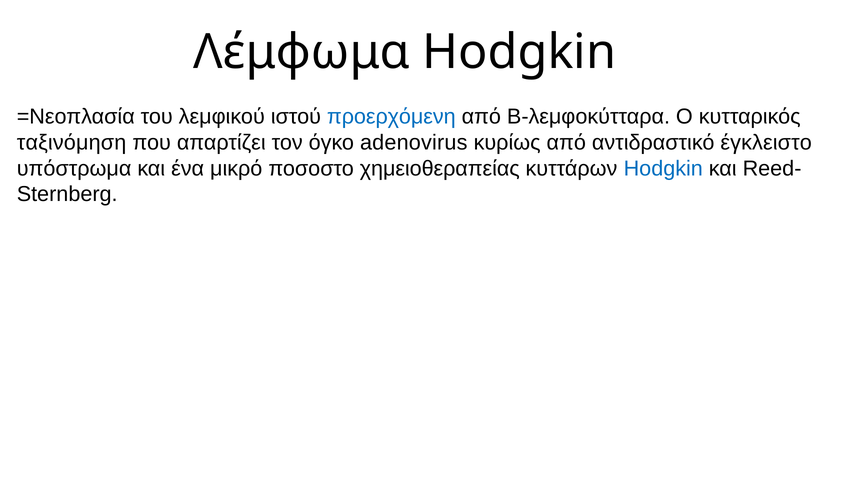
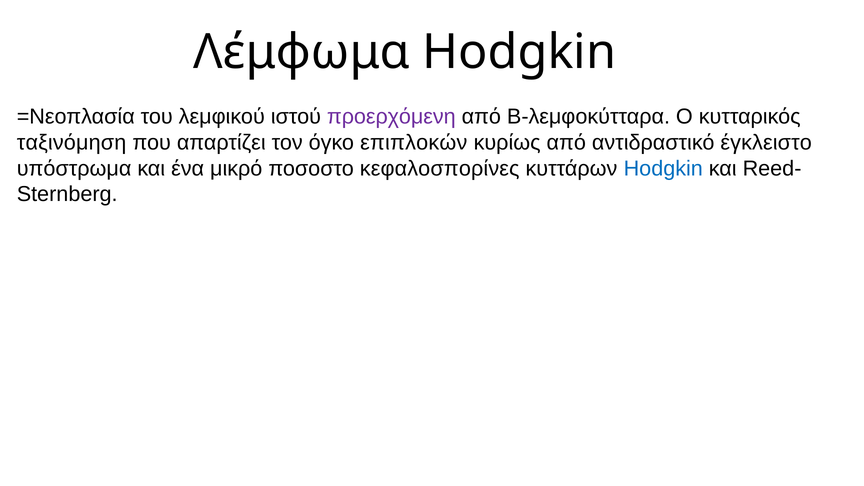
προερχόμενη colour: blue -> purple (391, 117)
adenovirus: adenovirus -> επιπλοκών (414, 143)
χημειοθεραπείας: χημειοθεραπείας -> κεφαλοσπορίνες (440, 168)
